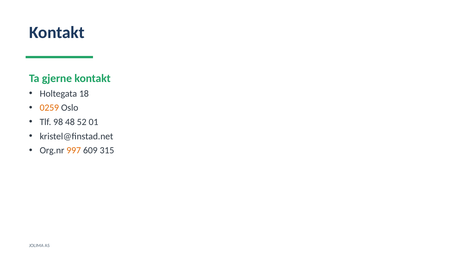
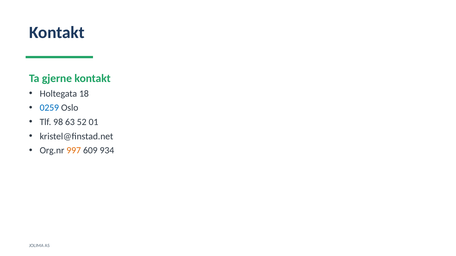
0259 colour: orange -> blue (49, 108)
48: 48 -> 63 (70, 122)
315: 315 -> 934 (107, 151)
